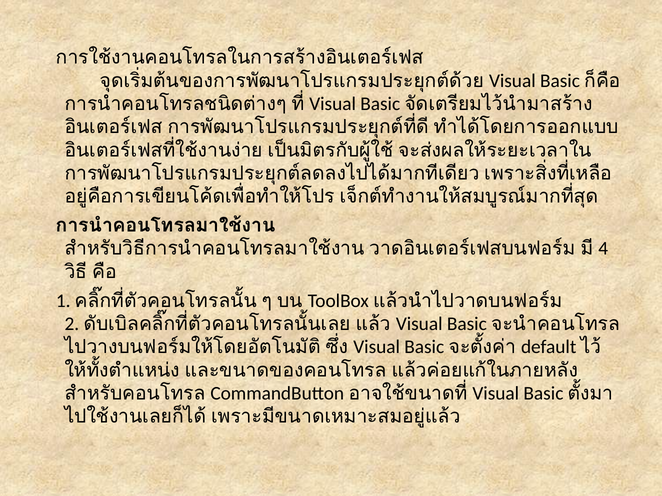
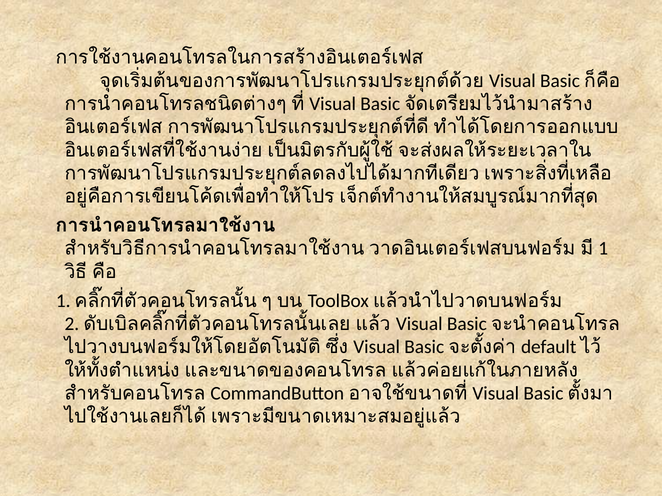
4: 4 -> 1 (603, 249)
